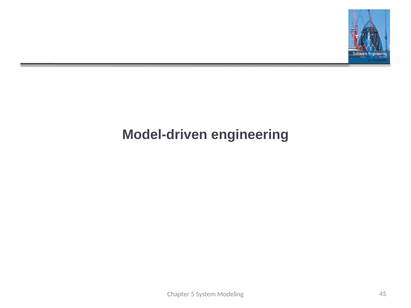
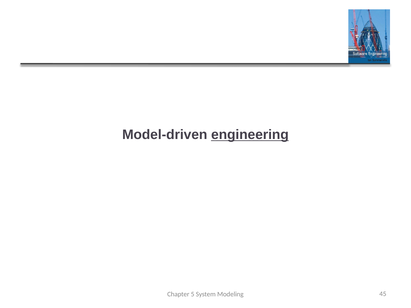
engineering underline: none -> present (250, 135)
